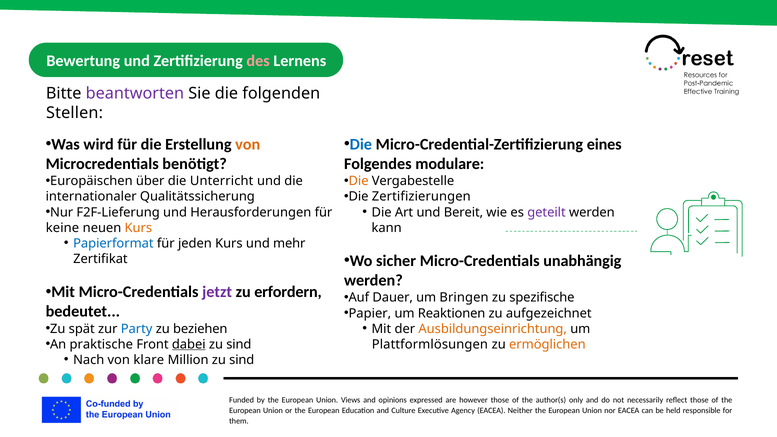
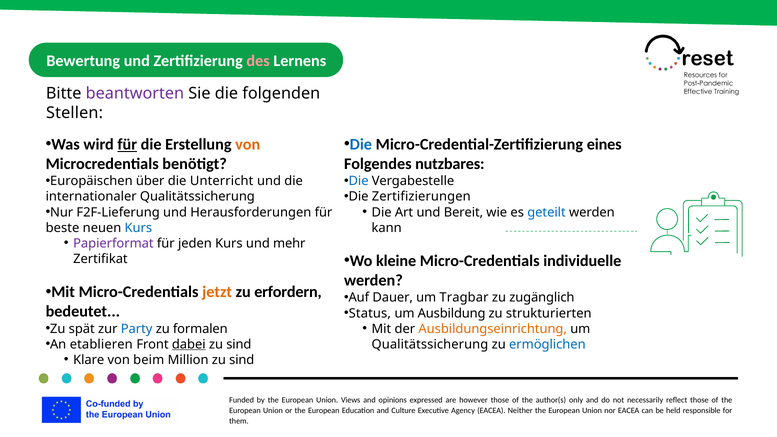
für underline: none -> present (127, 145)
modulare: modulare -> nutzbares (450, 164)
Die colour: orange -> blue (359, 181)
geteilt colour: purple -> blue (546, 212)
keine: keine -> beste (62, 228)
Kurs colour: orange -> blue (138, 228)
Papierformat colour: blue -> purple (113, 243)
sicher: sicher -> kleine (396, 261)
unabhängig: unabhängig -> individuelle (582, 261)
jetzt colour: purple -> orange (217, 292)
Bringen: Bringen -> Tragbar (464, 298)
spezifische: spezifische -> zugänglich (542, 298)
Papier: Papier -> Status (370, 313)
Reaktionen: Reaktionen -> Ausbildung (452, 313)
aufgezeichnet: aufgezeichnet -> strukturierten (549, 313)
beziehen: beziehen -> formalen (200, 329)
praktische: praktische -> etablieren (101, 344)
Plattformlösungen: Plattformlösungen -> Qualitätssicherung (430, 344)
ermöglichen colour: orange -> blue (547, 344)
Nach: Nach -> Klare (89, 360)
klare: klare -> beim (149, 360)
